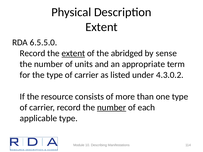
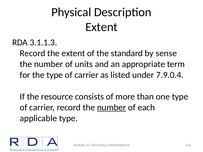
6.5.5.0: 6.5.5.0 -> 3.1.1.3 (43, 43)
extent underline: present -> none (73, 53)
abridged: abridged -> standard (127, 53)
4.3.0.2: 4.3.0.2 -> 7.9.0.4 (170, 75)
